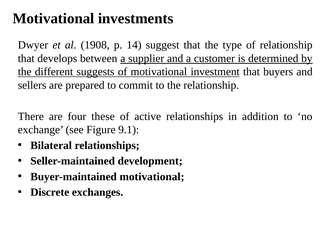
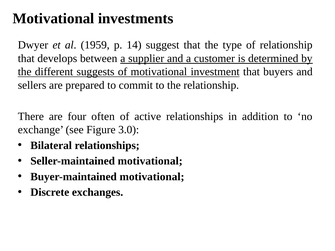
1908: 1908 -> 1959 (95, 45)
these: these -> often (103, 117)
9.1: 9.1 -> 3.0 (129, 130)
Seller-maintained development: development -> motivational (150, 161)
